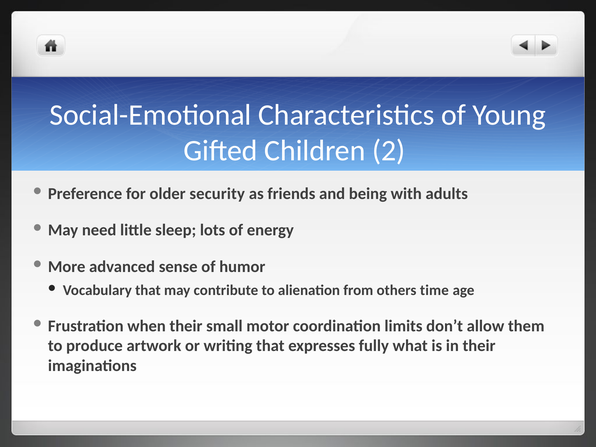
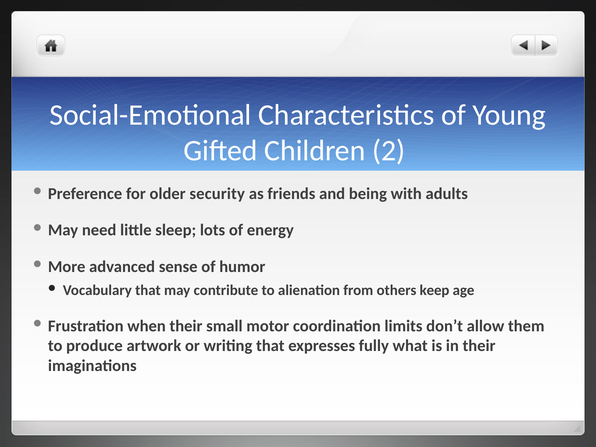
time: time -> keep (435, 290)
